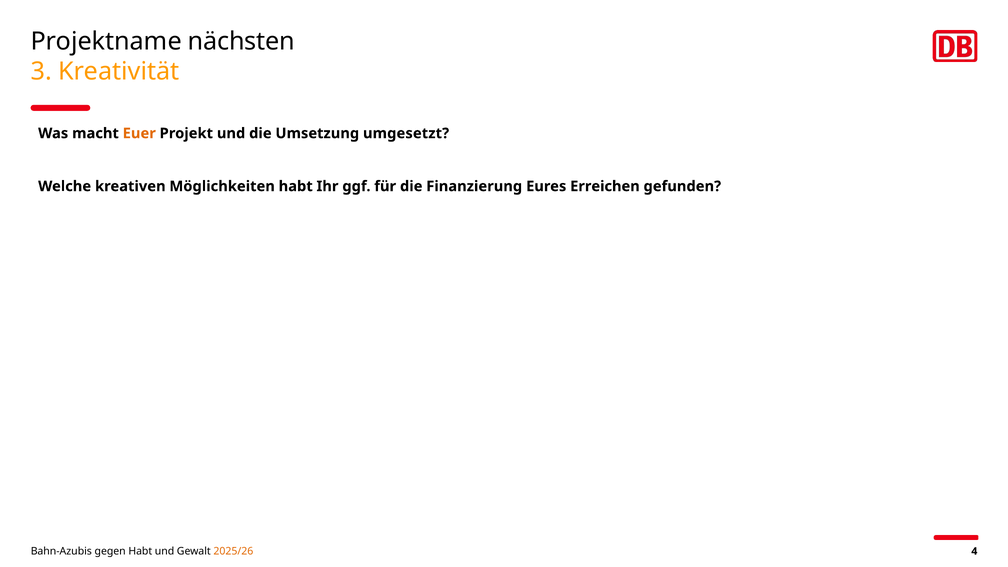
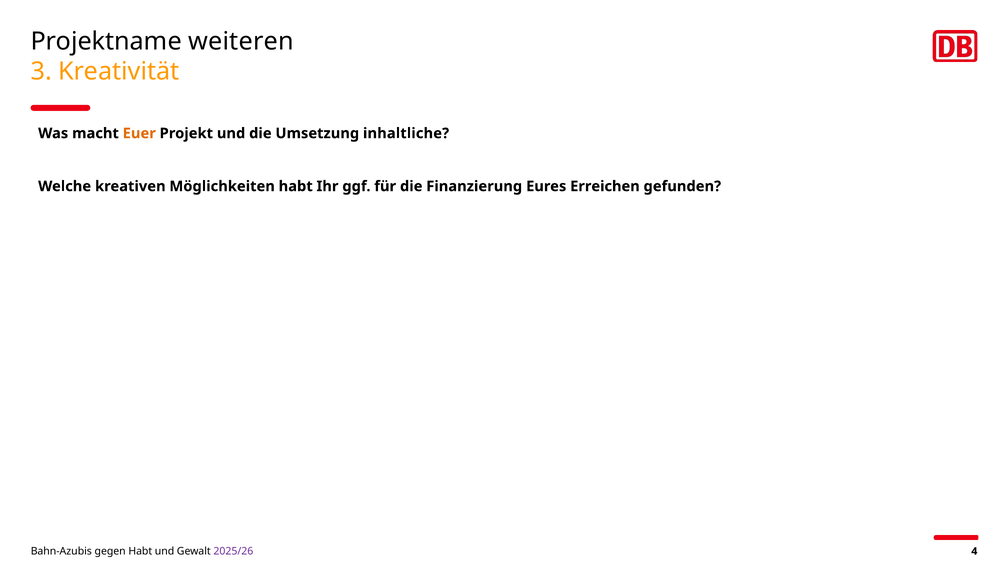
nächsten: nächsten -> weiteren (241, 41)
umgesetzt: umgesetzt -> inhaltliche (406, 133)
2025/26 colour: orange -> purple (233, 551)
